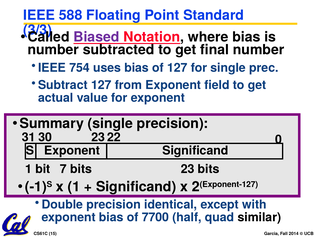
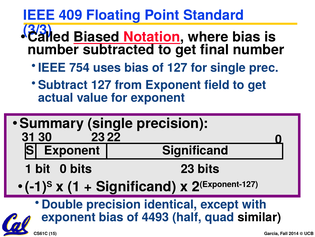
588: 588 -> 409 (71, 15)
Biased colour: purple -> black (96, 37)
bit 7: 7 -> 0 (63, 168)
7700: 7700 -> 4493 (155, 217)
